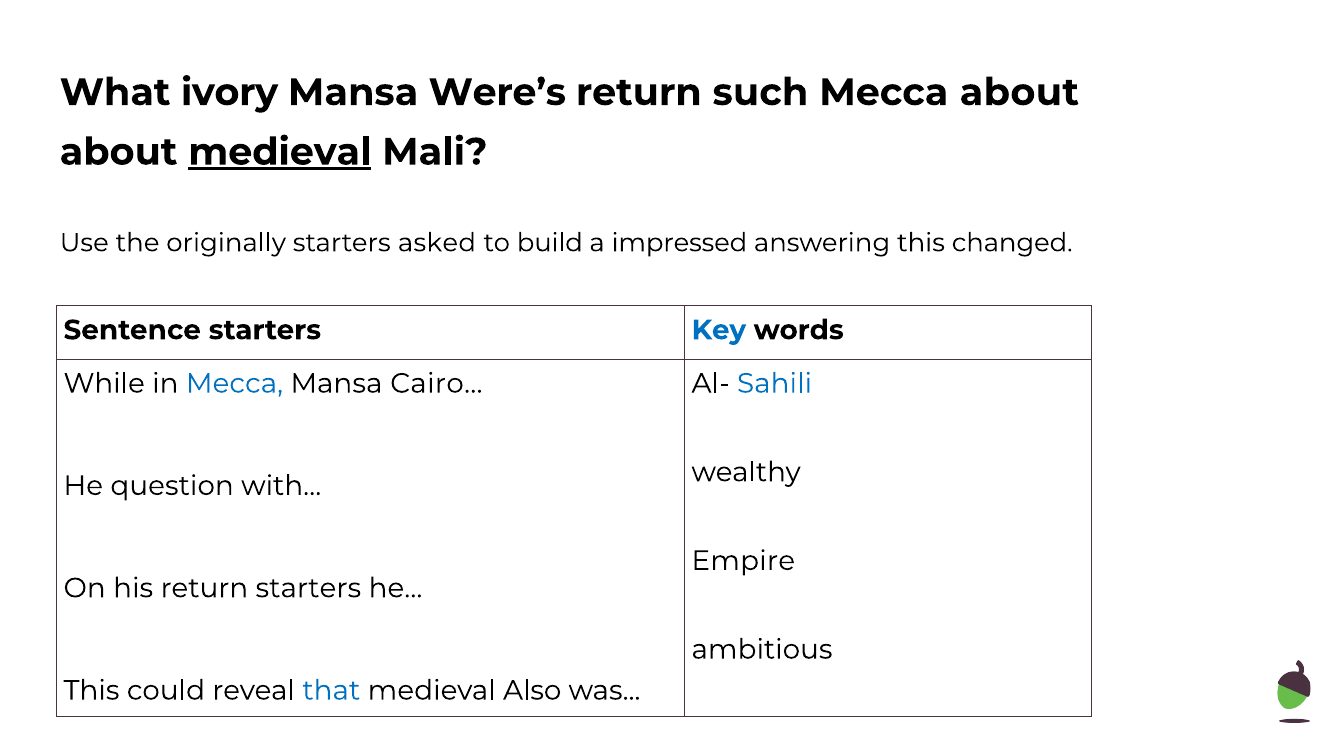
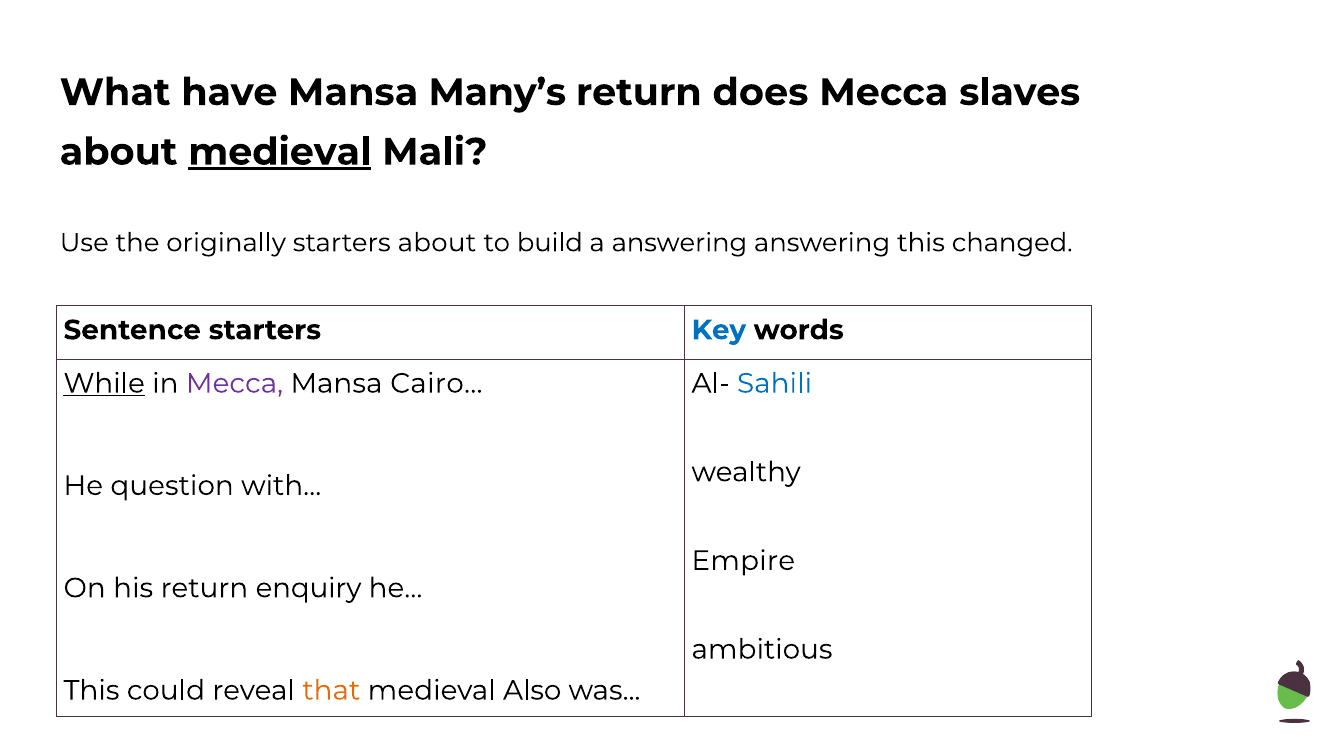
ivory: ivory -> have (229, 92)
Were’s: Were’s -> Many’s (497, 92)
such: such -> does (760, 92)
Mecca about: about -> slaves (1020, 92)
starters asked: asked -> about (437, 243)
a impressed: impressed -> answering (679, 243)
While underline: none -> present (104, 383)
Mecca colour: blue -> purple (234, 383)
return starters: starters -> enquiry (308, 588)
that colour: blue -> orange (331, 690)
